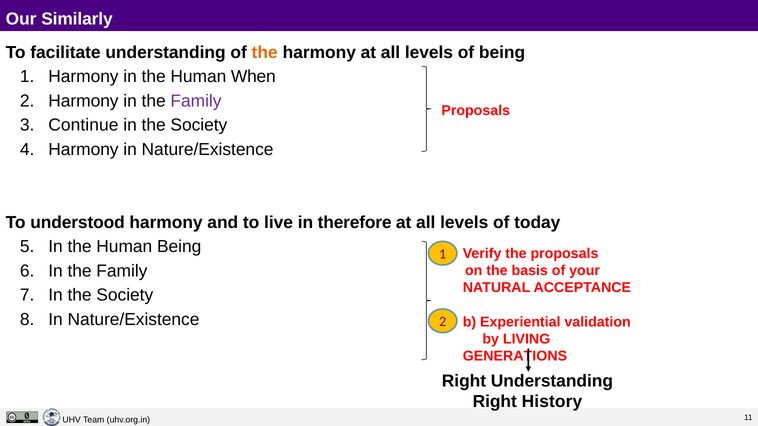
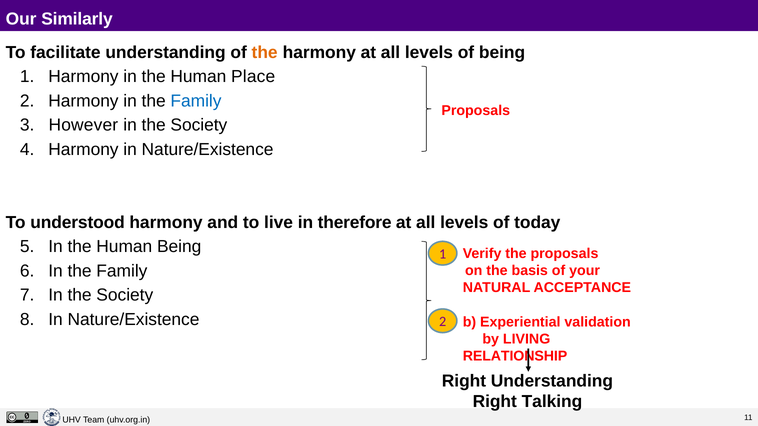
When: When -> Place (253, 77)
Family colour: purple -> blue (196, 101)
Continue: Continue -> However (83, 125)
GENERATIONS: GENERATIONS -> RELATIONSHIP (515, 356)
History: History -> Talking (552, 402)
